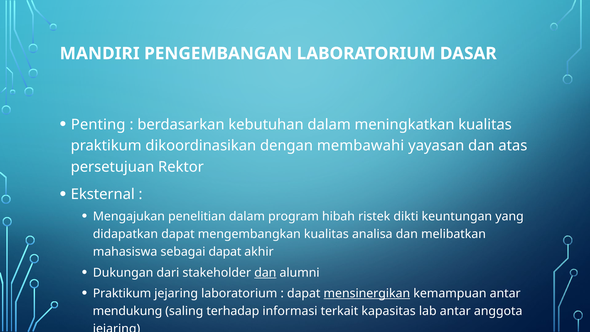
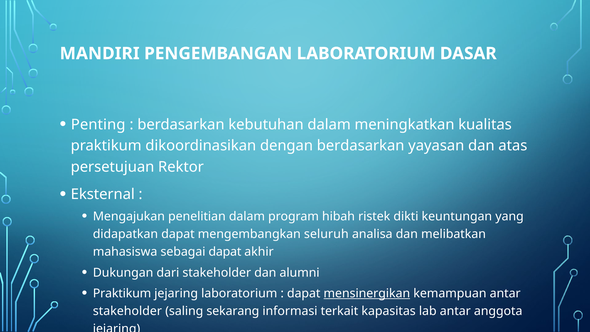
dengan membawahi: membawahi -> berdasarkan (361, 146)
mengembangkan kualitas: kualitas -> seluruh (326, 234)
dan underline: present -> none (265, 273)
mendukung: mendukung -> stakeholder (127, 311)
terhadap: terhadap -> sekarang (233, 311)
